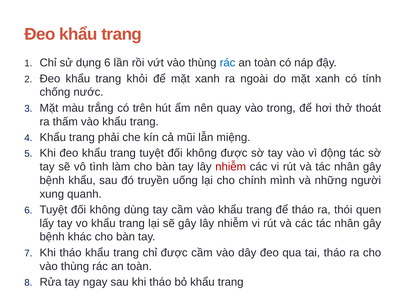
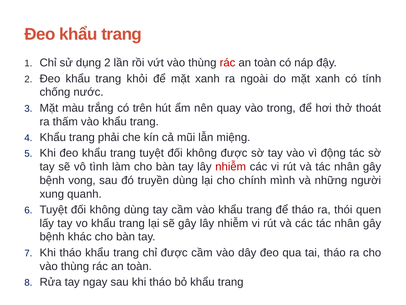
dụng 6: 6 -> 2 (107, 63)
rác colour: blue -> red (228, 63)
bệnh khẩu: khẩu -> vong (82, 180)
truyền uống: uống -> dùng (185, 180)
